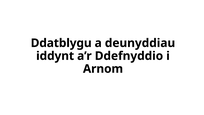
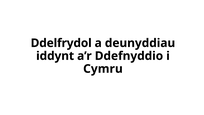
Ddatblygu: Ddatblygu -> Ddelfrydol (61, 43)
Arnom: Arnom -> Cymru (103, 69)
